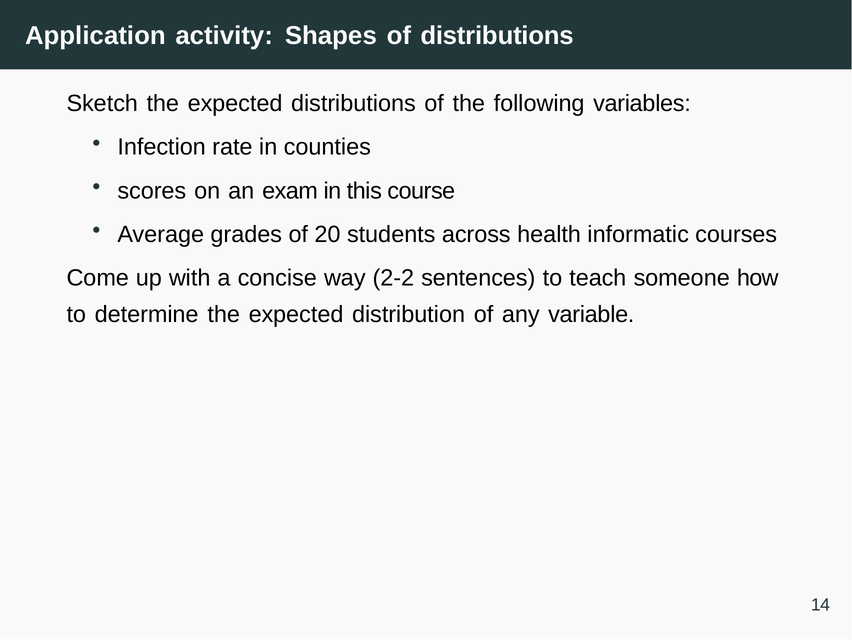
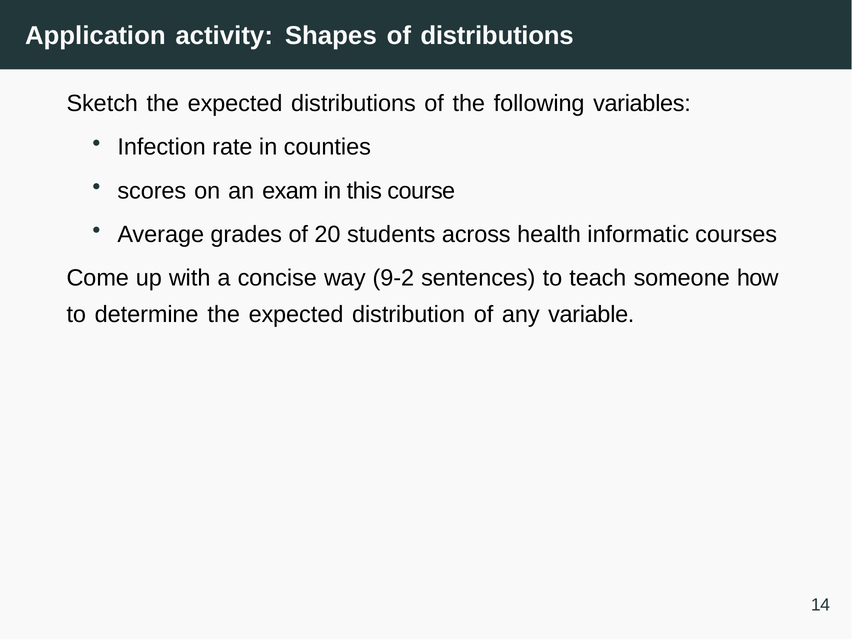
2-2: 2-2 -> 9-2 (393, 278)
